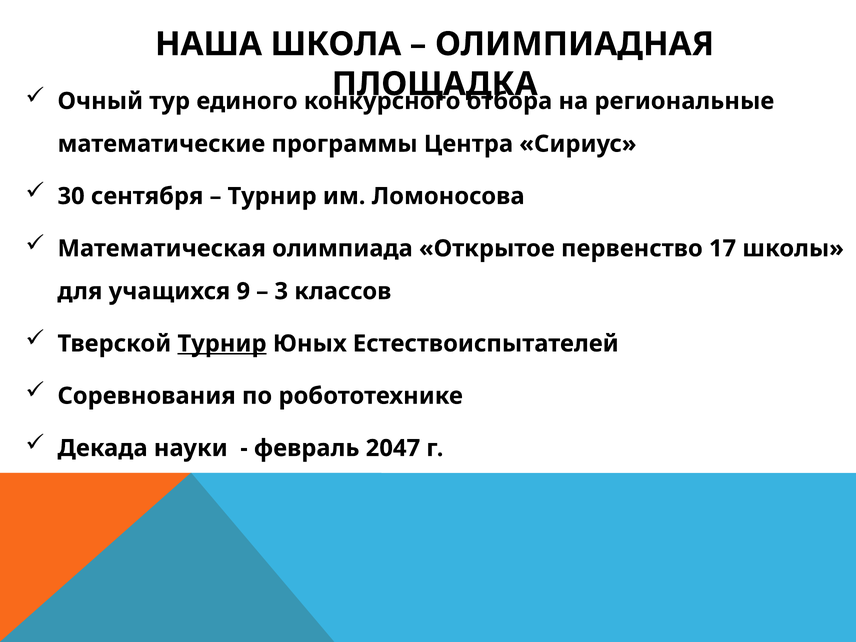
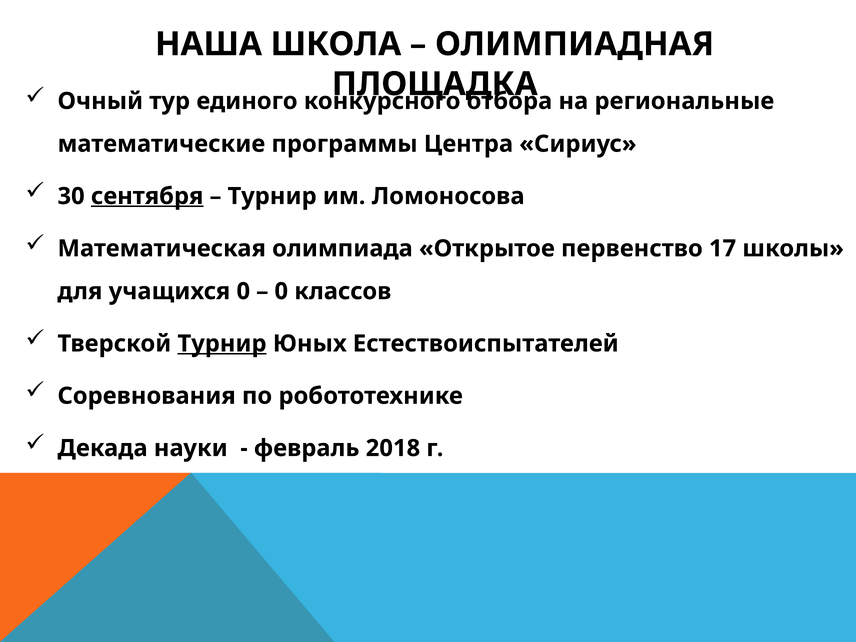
сентября underline: none -> present (147, 196)
учащихся 9: 9 -> 0 (243, 291)
3: 3 -> 0 (281, 291)
2047: 2047 -> 2018 (393, 448)
